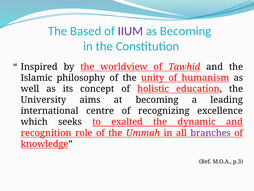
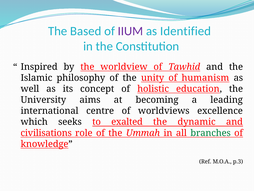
as Becoming: Becoming -> Identified (186, 31)
recognizing: recognizing -> worldviews (164, 111)
recognition: recognition -> civilisations (46, 133)
branches colour: purple -> green (211, 133)
